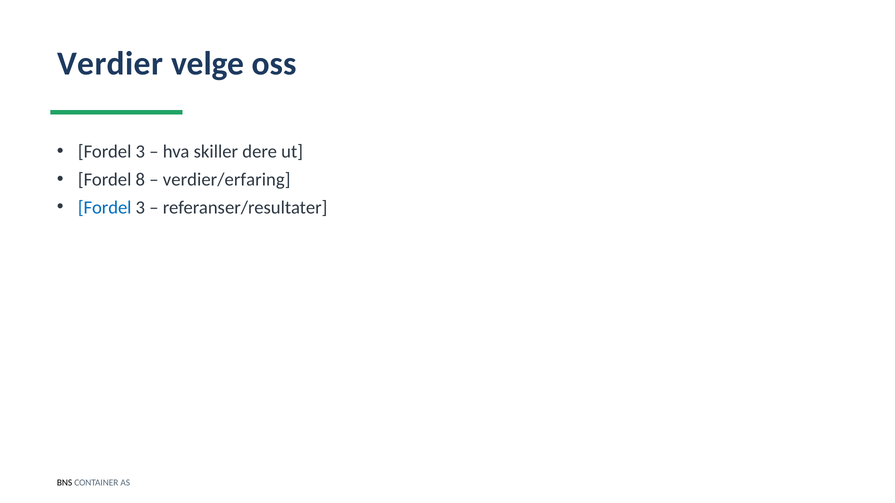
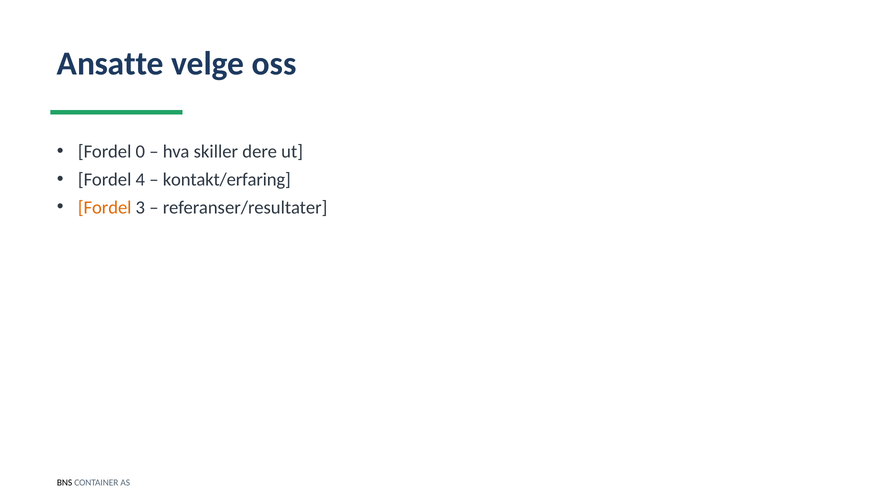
Verdier: Verdier -> Ansatte (110, 64)
3: 3 -> 0 (140, 152)
8: 8 -> 4 (140, 180)
verdier/erfaring: verdier/erfaring -> kontakt/erfaring (227, 180)
Fordel colour: blue -> orange (105, 208)
